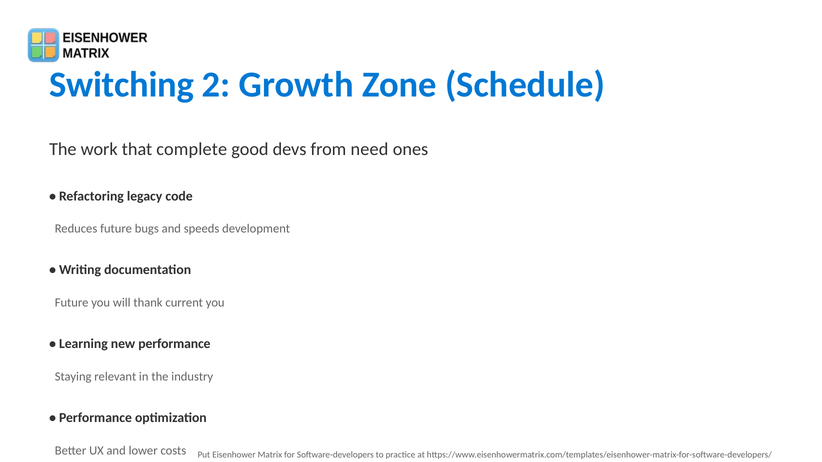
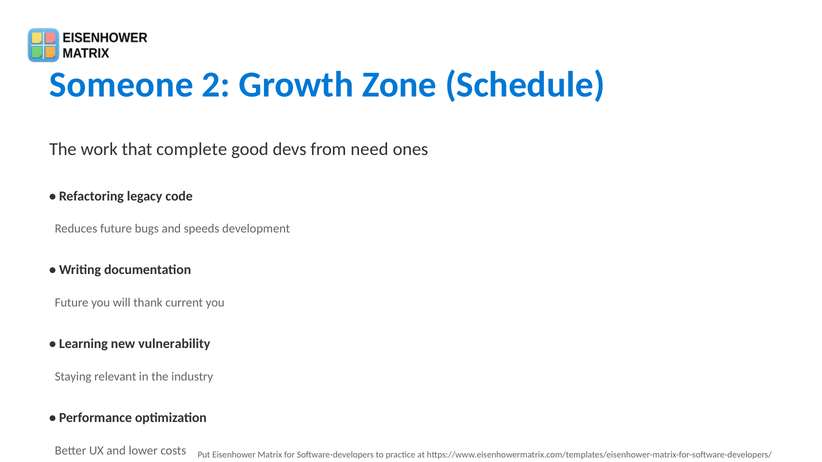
Switching: Switching -> Someone (121, 85)
new performance: performance -> vulnerability (174, 344)
